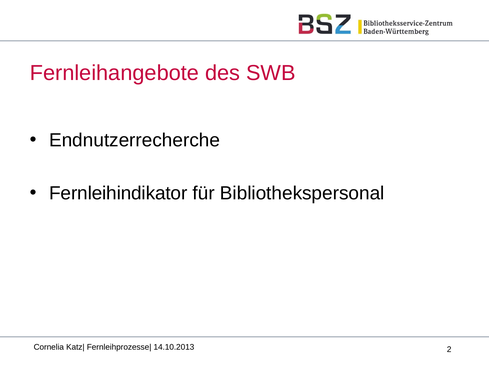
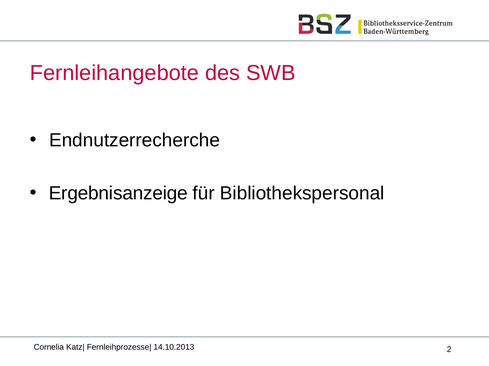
Fernleihindikator: Fernleihindikator -> Ergebnisanzeige (118, 194)
